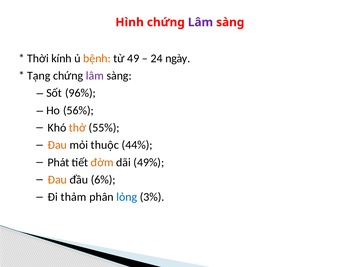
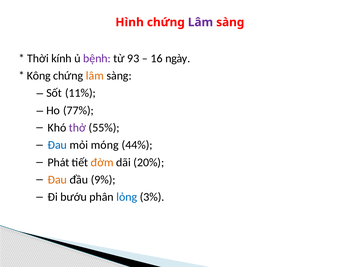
bệnh colour: orange -> purple (97, 58)
49: 49 -> 93 (133, 58)
24: 24 -> 16 (157, 58)
Tạng: Tạng -> Kông (39, 76)
lâm colour: purple -> orange (95, 76)
96%: 96% -> 11% (80, 93)
56%: 56% -> 77% (78, 110)
thở colour: orange -> purple (77, 128)
Đau colour: orange -> blue (57, 145)
thuộc: thuộc -> móng (105, 145)
49%: 49% -> 20% (149, 162)
6%: 6% -> 9% (103, 180)
thảm: thảm -> bướu (74, 197)
